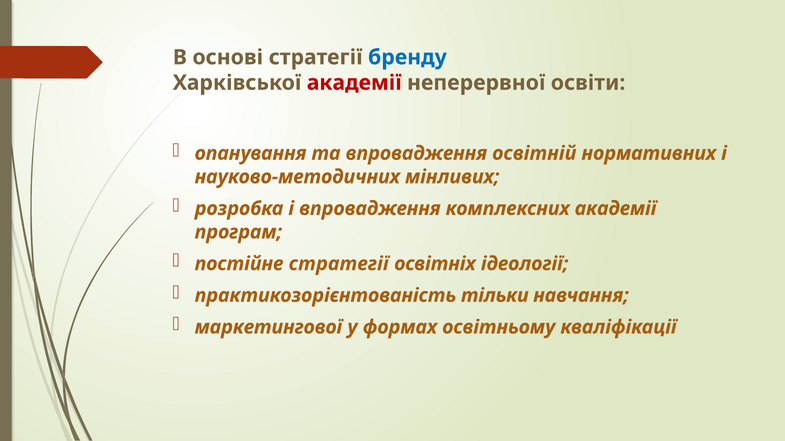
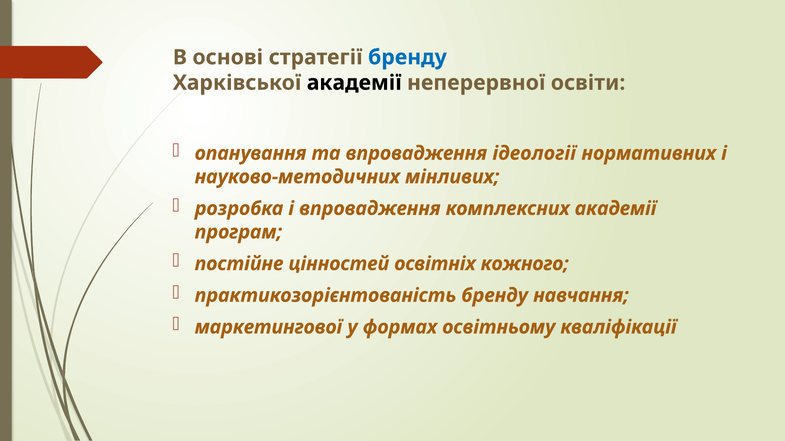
академії colour: red -> black (354, 83)
освітній: освітній -> ідеології (534, 153)
постійне стратегії: стратегії -> цінностей (339, 264)
ідеології: ідеології -> кожного (525, 264)
практикозорієнтованість тільки: тільки -> бренду (495, 296)
